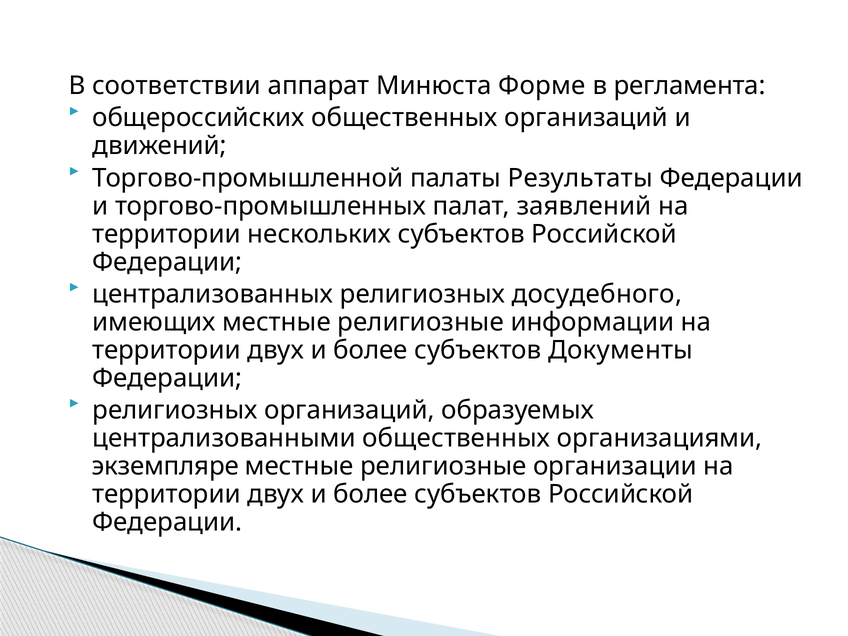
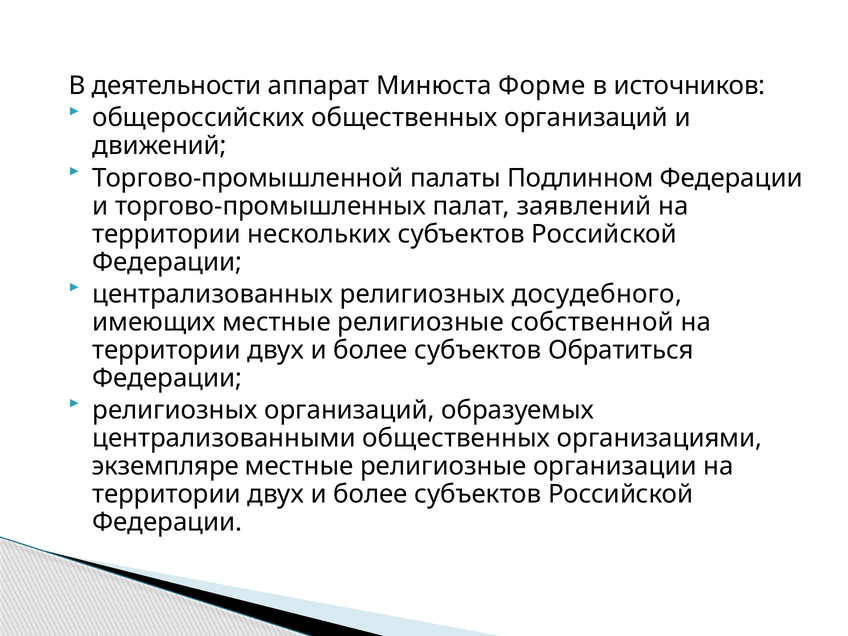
соответствии: соответствии -> деятельности (177, 86)
регламента: регламента -> источников (690, 86)
Результаты: Результаты -> Подлинном (580, 178)
информации: информации -> собственной (592, 322)
Документы: Документы -> Обратиться (621, 350)
